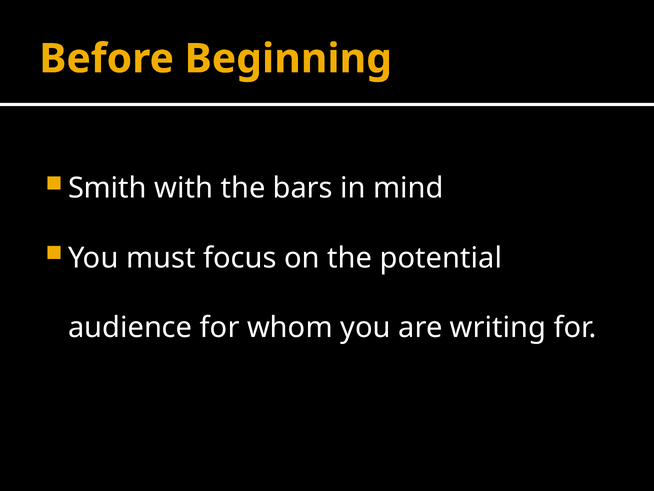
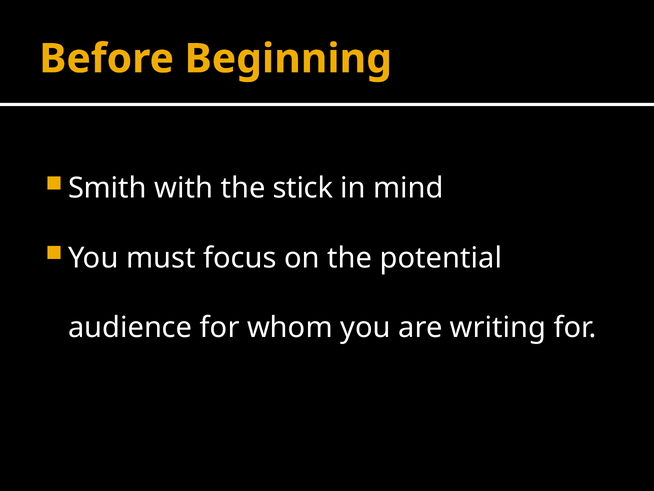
bars: bars -> stick (303, 188)
